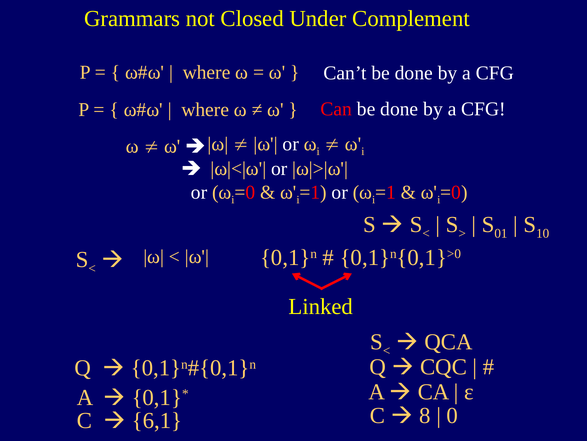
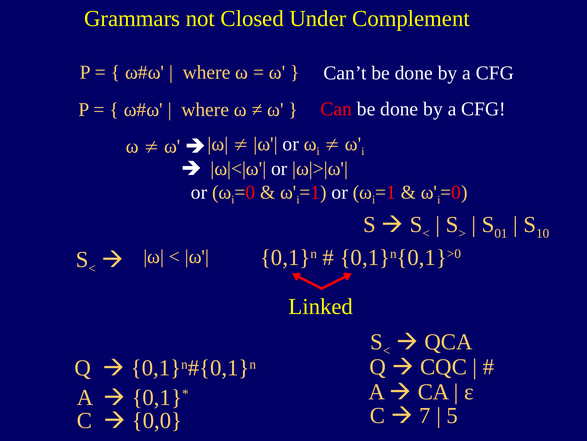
8: 8 -> 7 (425, 415)
0: 0 -> 5 (452, 415)
6,1: 6,1 -> 0,0 (157, 420)
